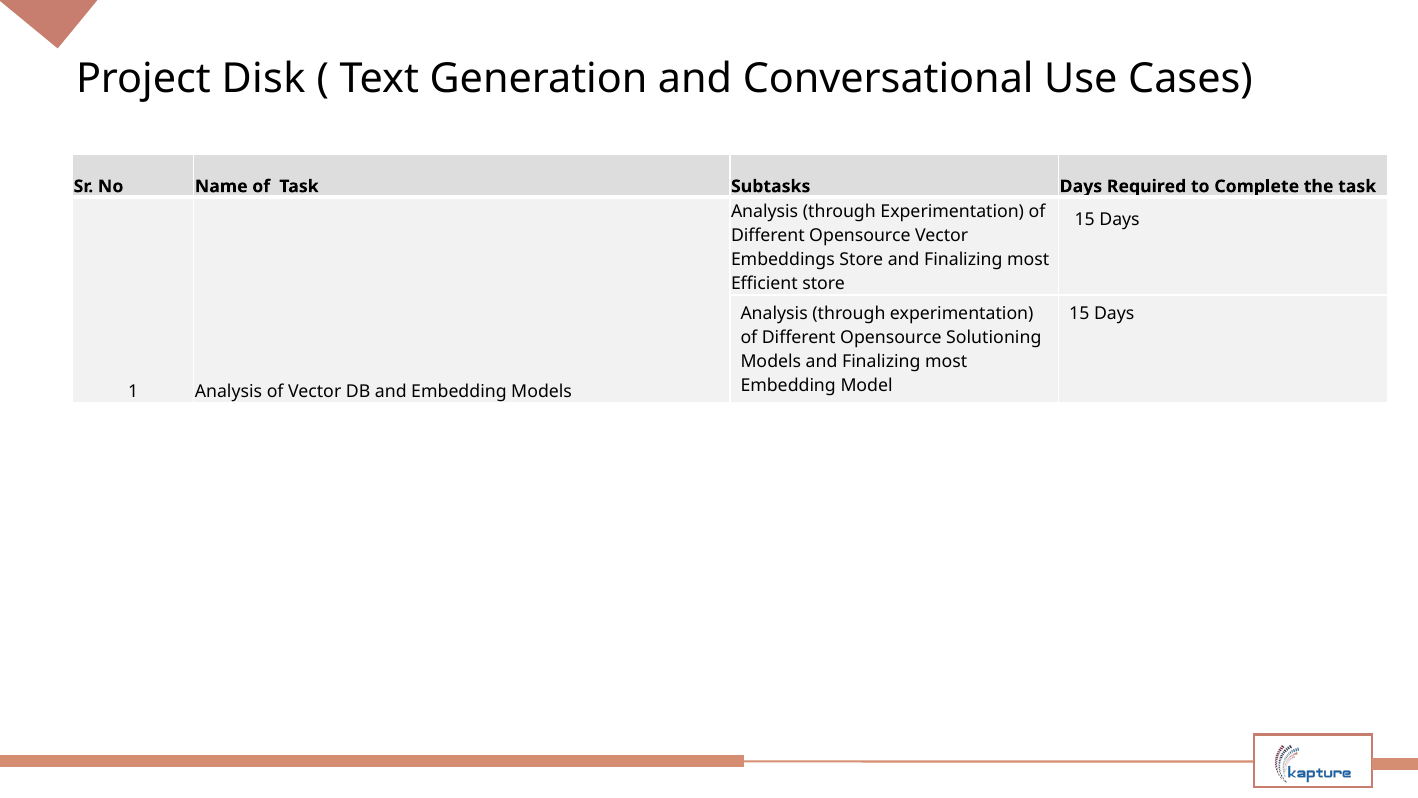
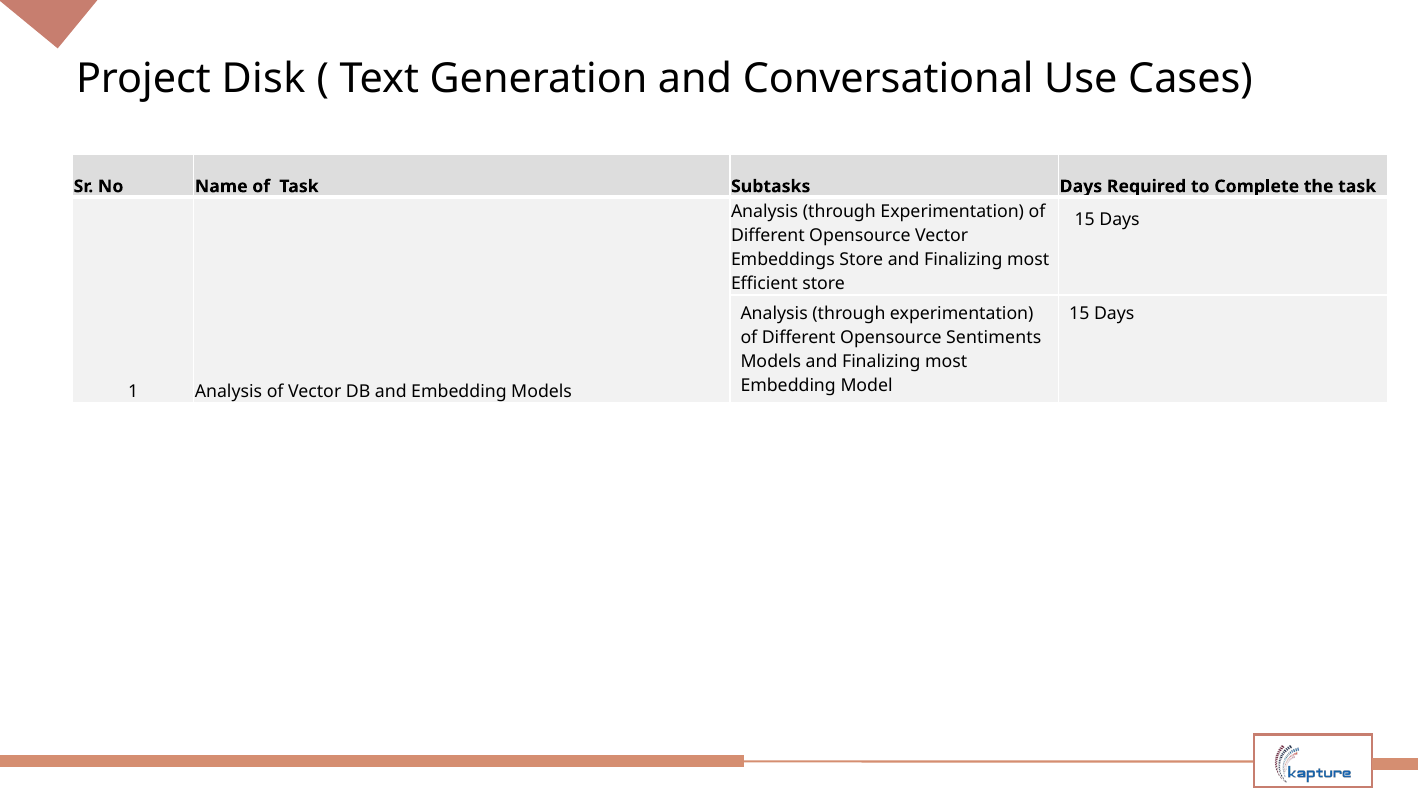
Solutioning: Solutioning -> Sentiments (994, 337)
